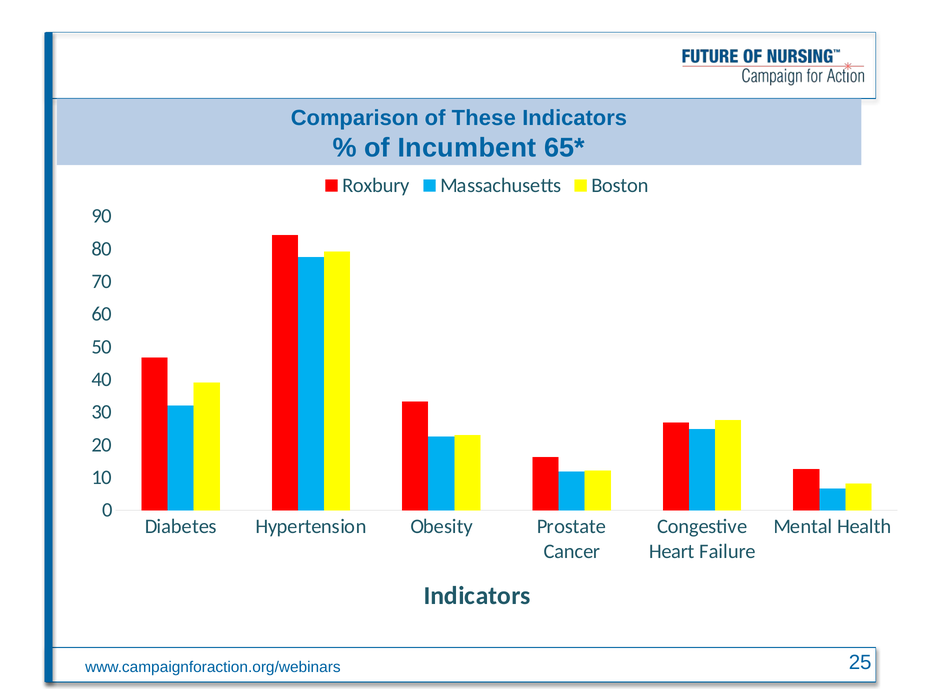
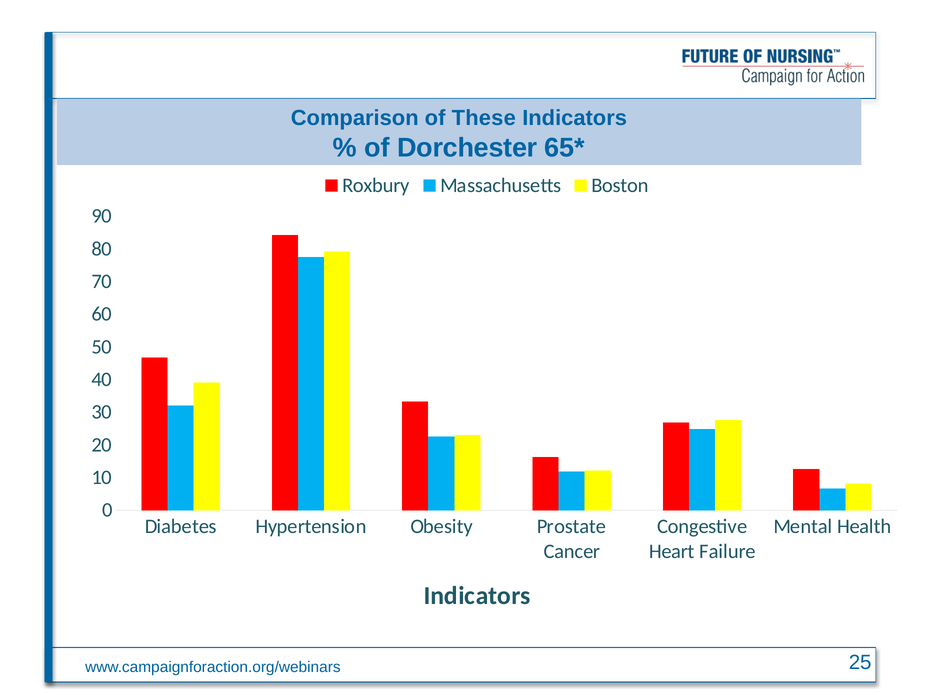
Incumbent: Incumbent -> Dorchester (467, 148)
